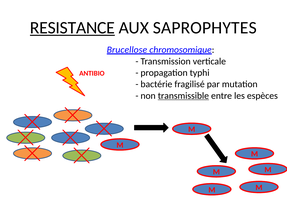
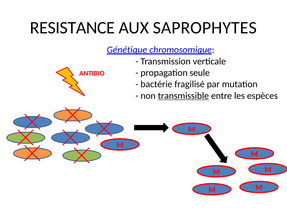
RESISTANCE underline: present -> none (72, 28)
Brucellose: Brucellose -> Génétique (127, 50)
typhi: typhi -> seule (200, 73)
